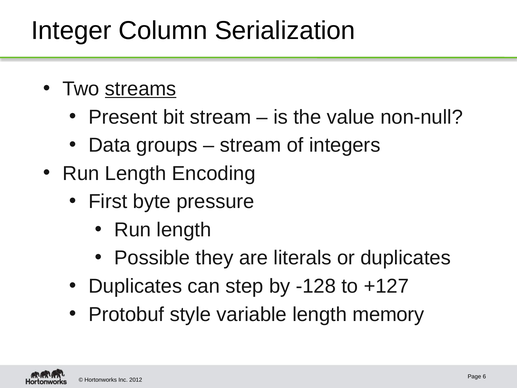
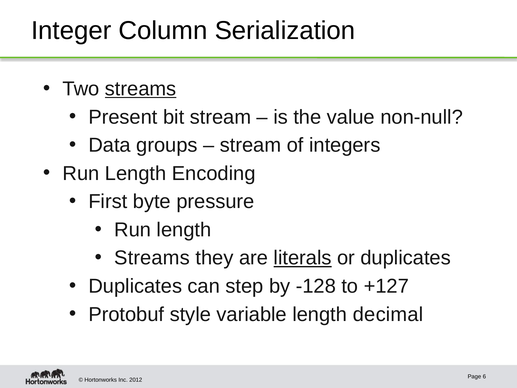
Possible: Possible -> Streams (152, 258)
literals underline: none -> present (303, 258)
memory: memory -> decimal (388, 314)
